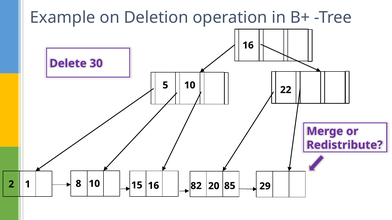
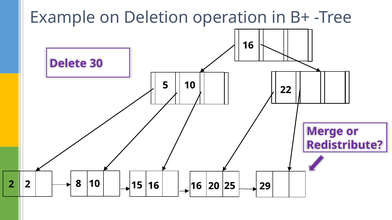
8 82: 82 -> 16 (196, 186)
2 1: 1 -> 2 (28, 185)
85: 85 -> 25 (230, 186)
